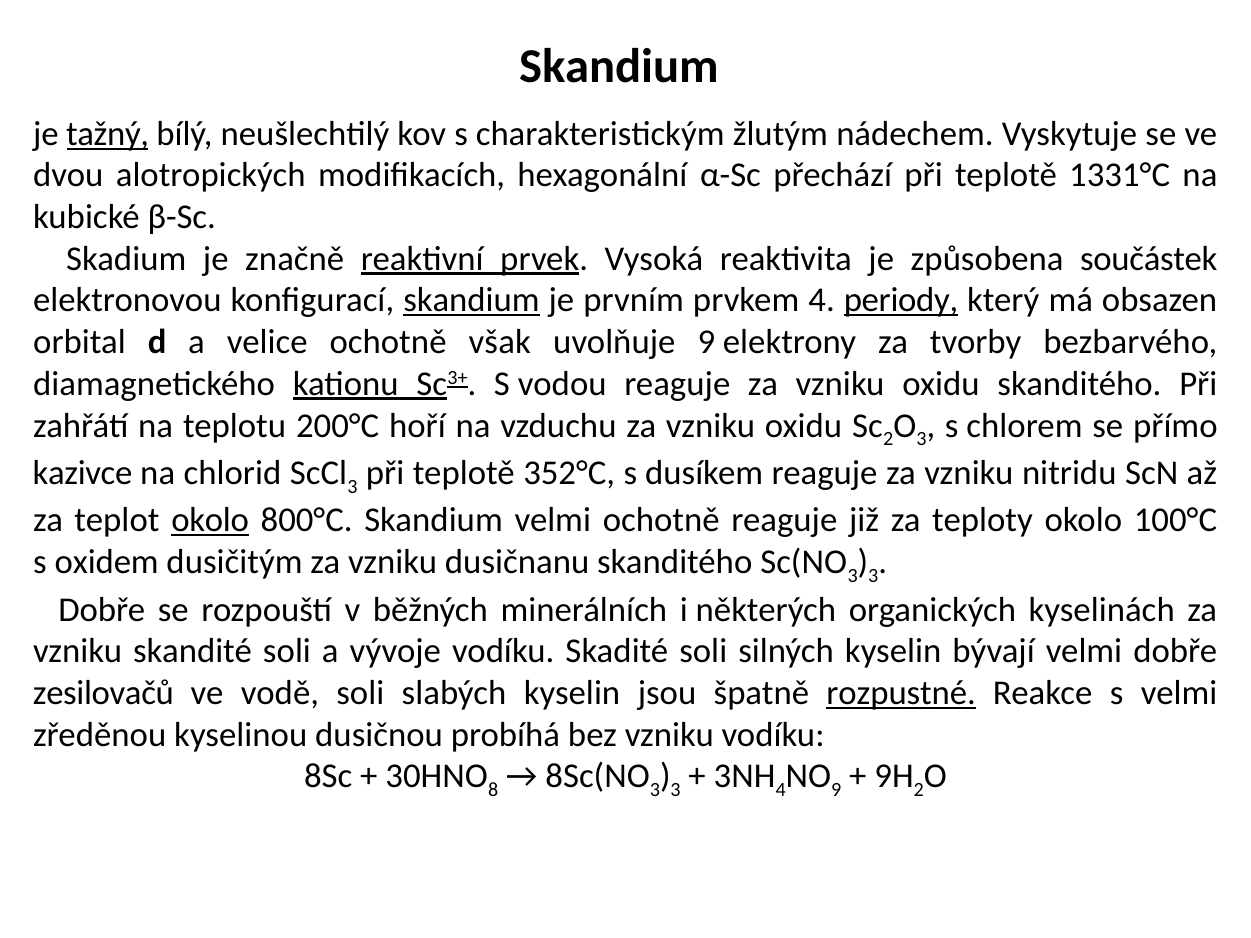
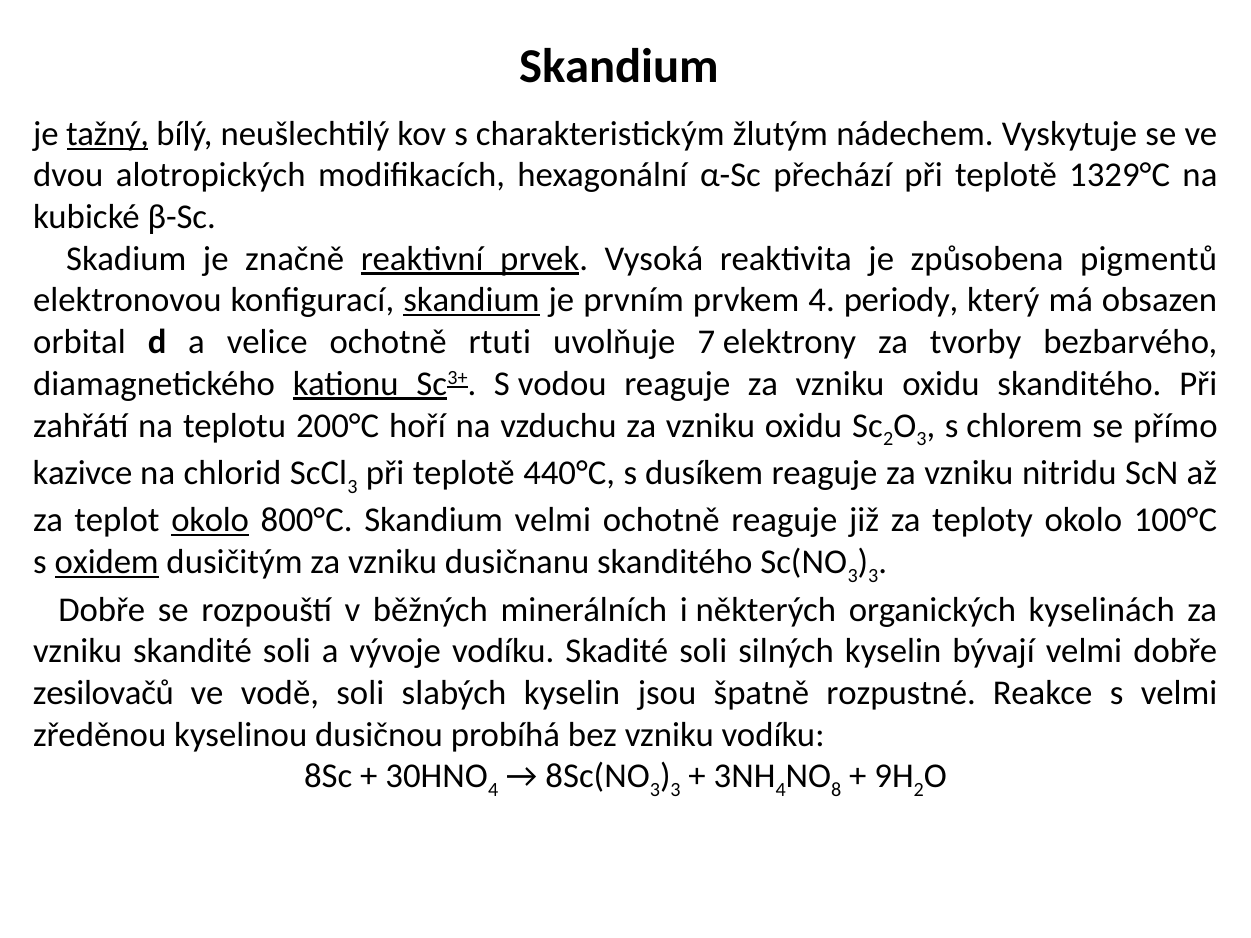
1331°C: 1331°C -> 1329°C (1120, 175)
součástek: součástek -> pigmentů (1149, 259)
periody underline: present -> none (901, 301)
však: však -> rtuti (500, 342)
uvolňuje 9: 9 -> 7 (706, 342)
352°C: 352°C -> 440°C (569, 473)
oxidem underline: none -> present (107, 562)
rozpustné underline: present -> none (901, 693)
8: 8 -> 4 (493, 790)
9: 9 -> 8 (836, 790)
